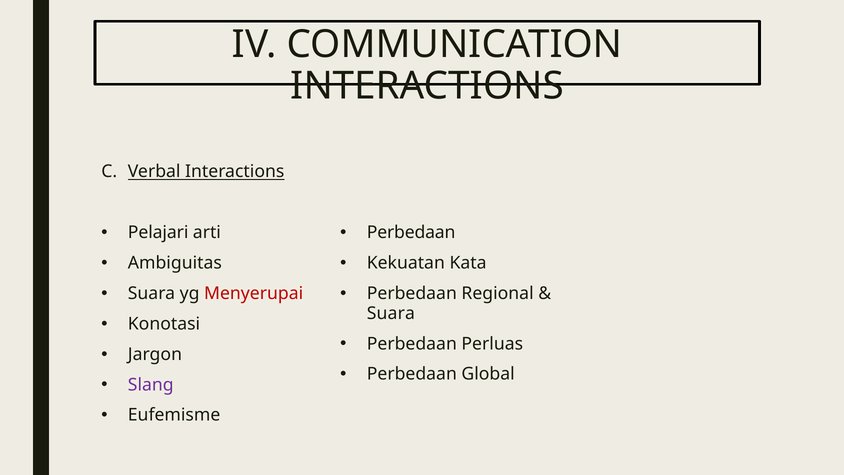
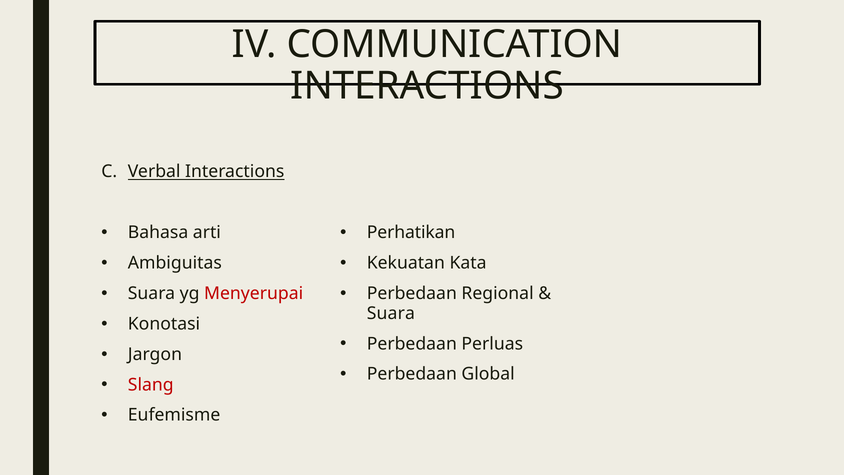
Pelajari: Pelajari -> Bahasa (158, 232)
Perbedaan: Perbedaan -> Perhatikan (411, 232)
Slang colour: purple -> red (151, 385)
